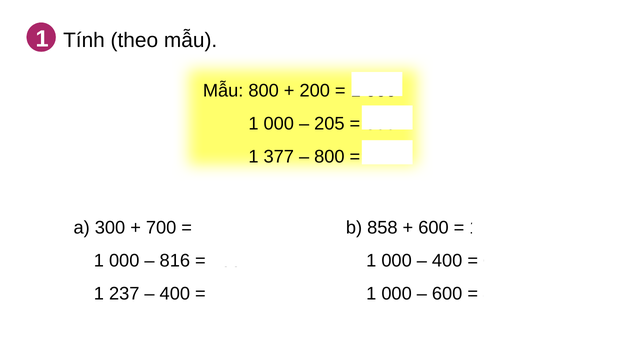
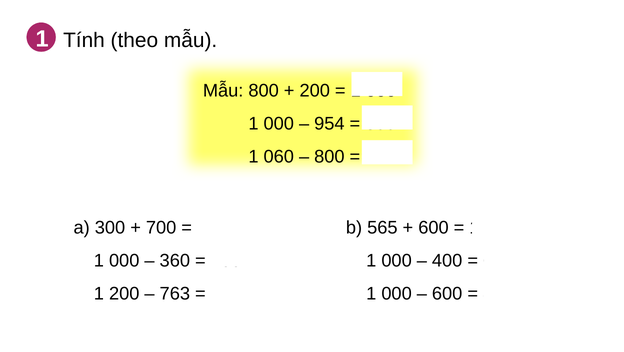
205: 205 -> 954 (329, 124)
377: 377 -> 060 (279, 157)
858: 858 -> 565 (382, 228)
816: 816 -> 360 (175, 261)
1 237: 237 -> 200 (124, 294)
400: 400 -> 763 (175, 294)
